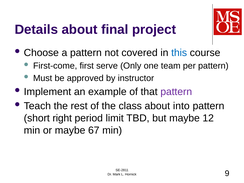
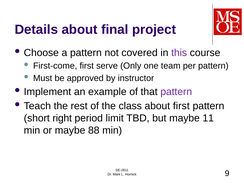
this colour: blue -> purple (179, 53)
about into: into -> first (181, 106)
12: 12 -> 11 (208, 118)
67: 67 -> 88 (94, 130)
